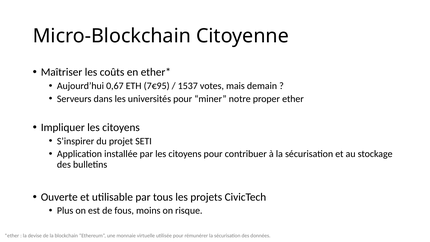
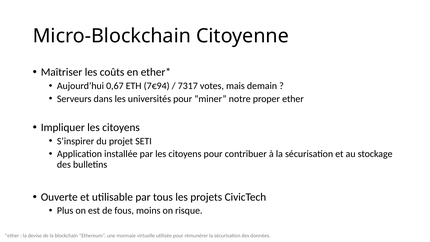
7€95: 7€95 -> 7€94 (157, 86)
1537: 1537 -> 7317 (188, 86)
